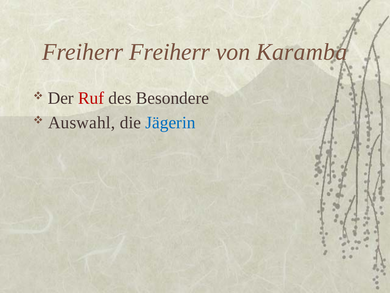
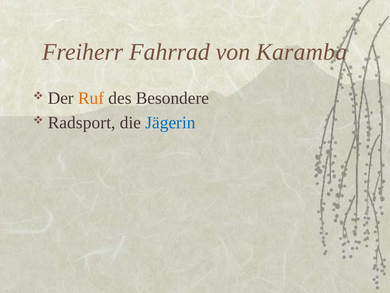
Freiherr Freiherr: Freiherr -> Fahrrad (170, 52)
Ruf colour: red -> orange (91, 98)
Auswahl: Auswahl -> Radsport (82, 122)
